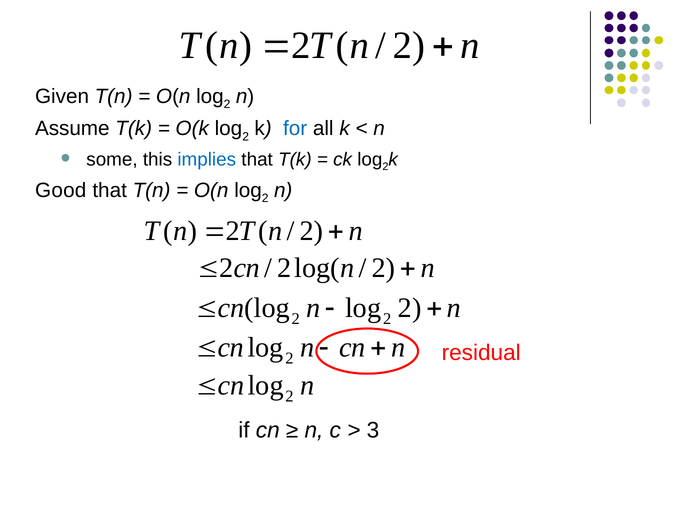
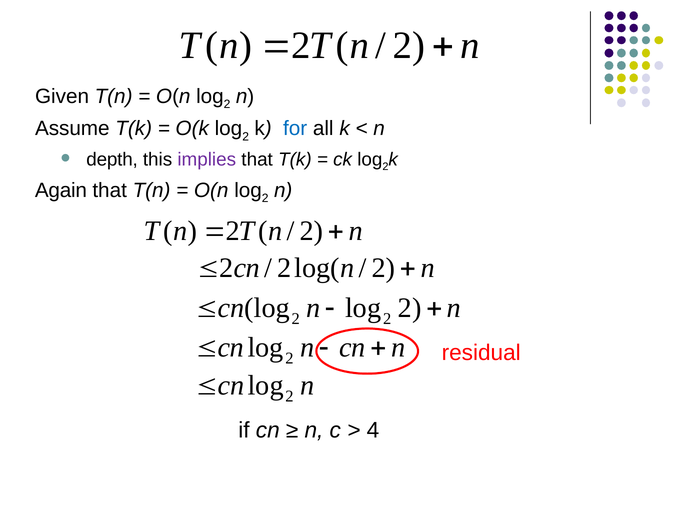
some: some -> depth (112, 160)
implies colour: blue -> purple (207, 160)
Good: Good -> Again (61, 191)
3: 3 -> 4 (373, 431)
